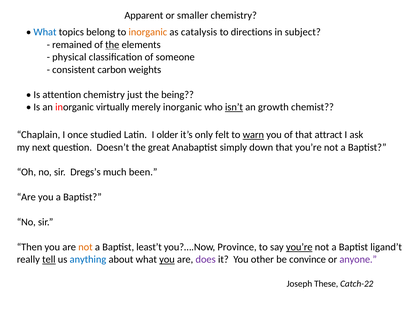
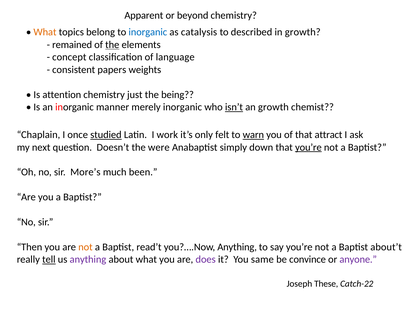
smaller: smaller -> beyond (193, 15)
What colour: blue -> orange (45, 32)
inorganic colour: orange -> blue (148, 32)
directions: directions -> described (252, 32)
in subject: subject -> growth (303, 32)
physical: physical -> concept (69, 57)
someone: someone -> language (175, 57)
carbon: carbon -> papers (112, 69)
virtually: virtually -> manner (113, 107)
studied underline: none -> present (106, 134)
older: older -> work (167, 134)
great: great -> were (159, 147)
you’re underline: none -> present (308, 147)
Dregs’s: Dregs’s -> More’s (85, 172)
least’t: least’t -> read’t (149, 246)
you?….Now Province: Province -> Anything (237, 246)
you’re underline: present -> none (299, 246)
ligand’t: ligand’t -> about’t (386, 246)
anything colour: blue -> purple (88, 259)
you underline: present -> none (167, 259)
other: other -> same (262, 259)
